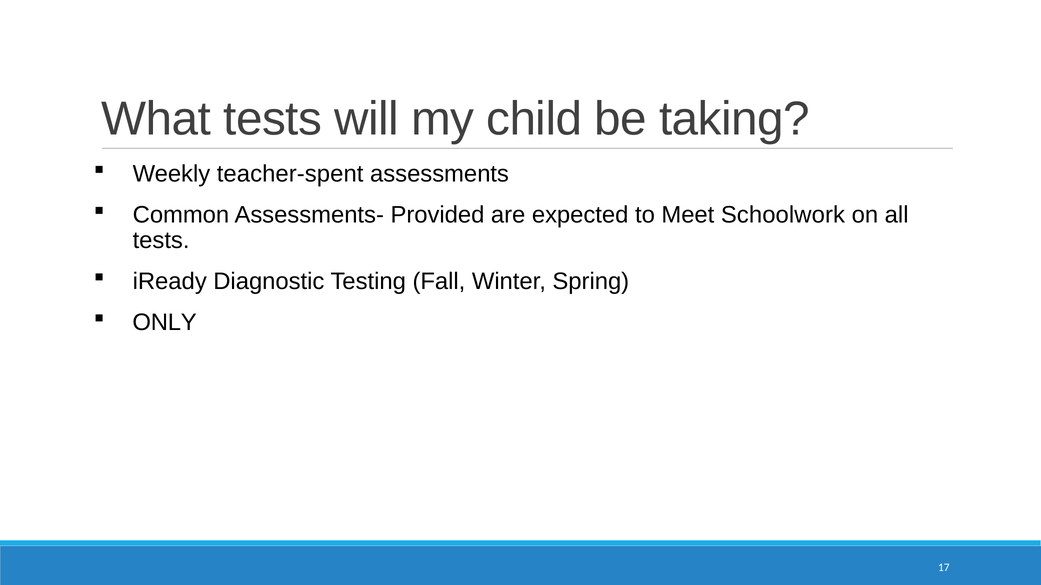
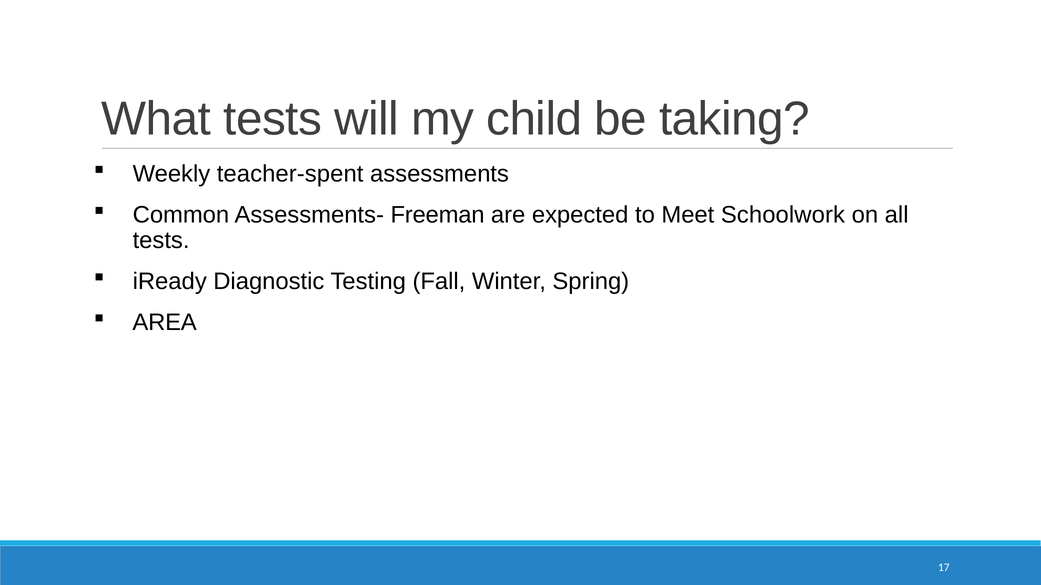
Provided: Provided -> Freeman (438, 215)
ONLY: ONLY -> AREA (165, 323)
